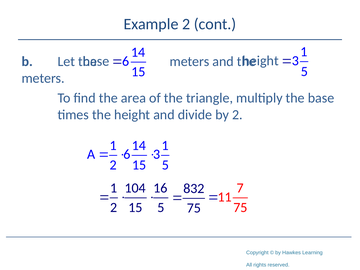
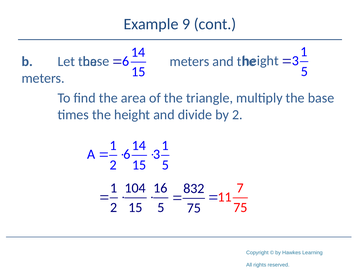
Example 2: 2 -> 9 (186, 24)
